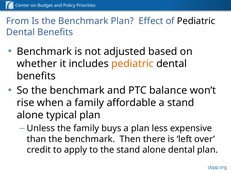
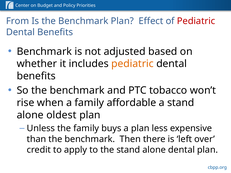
Pediatric colour: black -> red (196, 21)
balance: balance -> tobacco (168, 91)
typical: typical -> oldest (61, 115)
